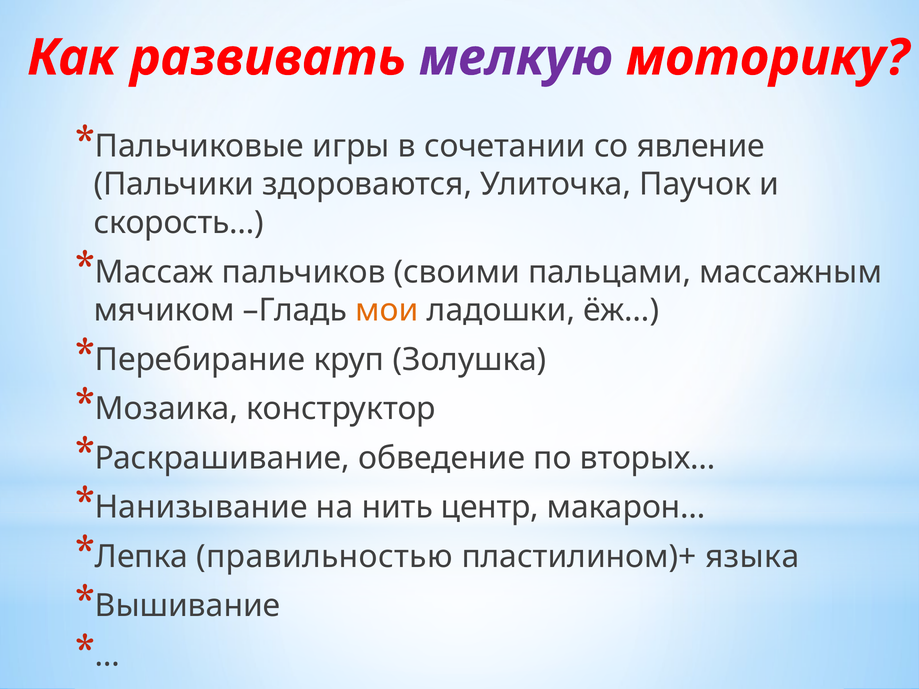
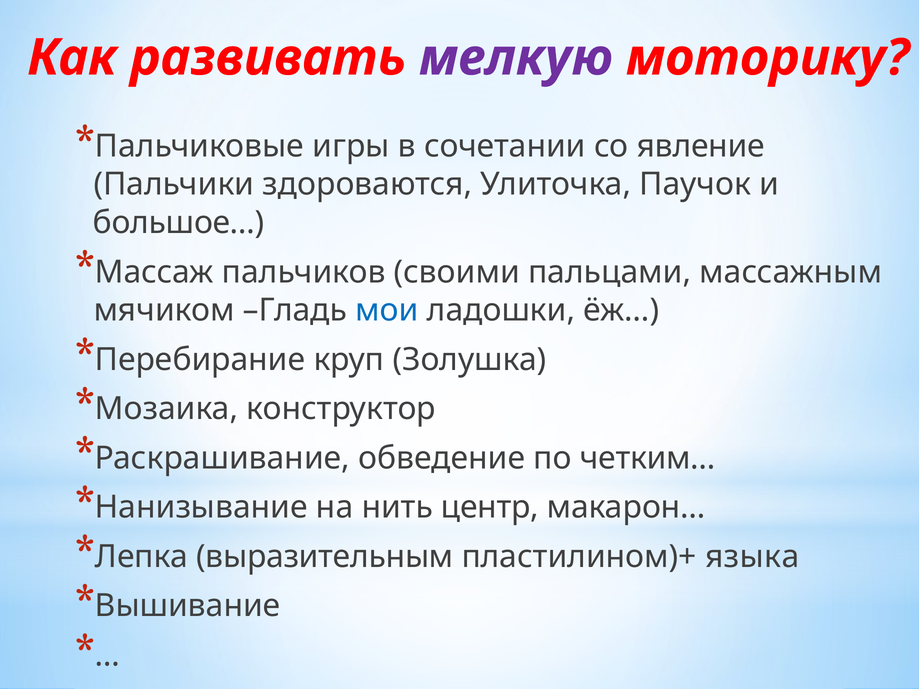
скорость…: скорость… -> большое… (179, 223)
мои colour: orange -> blue (387, 310)
вторых…: вторых… -> четким… (648, 458)
правильностью: правильностью -> выразительным (325, 557)
